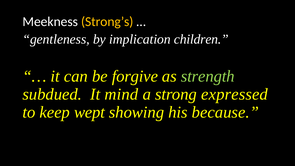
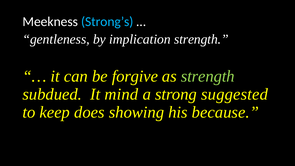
Strong’s colour: yellow -> light blue (107, 22)
implication children: children -> strength (201, 39)
expressed: expressed -> suggested (235, 94)
wept: wept -> does (89, 112)
